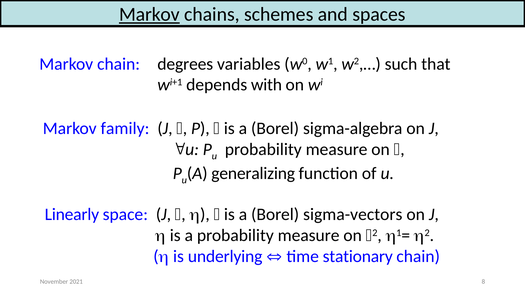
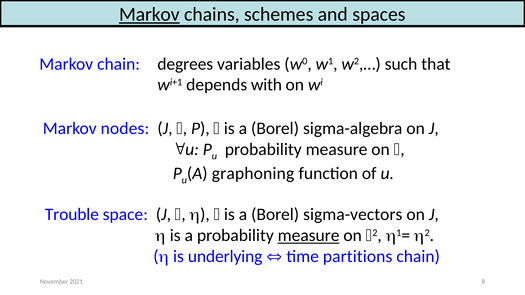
family: family -> nodes (125, 129)
generalizing: generalizing -> graphoning (253, 174)
Linearly: Linearly -> Trouble (72, 215)
measure underline: none -> present (309, 236)
stationary: stationary -> partitions (358, 257)
